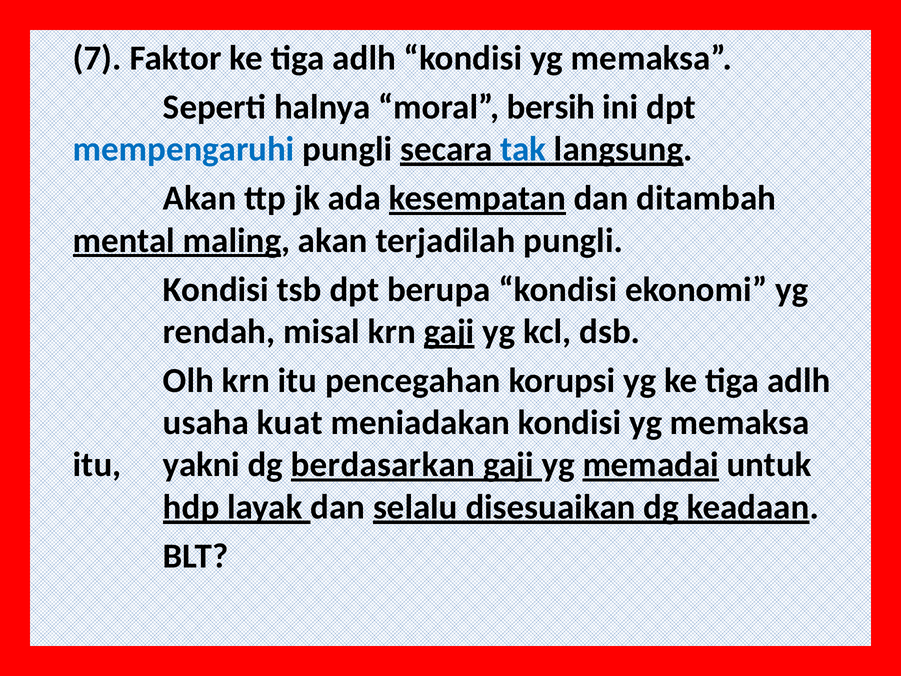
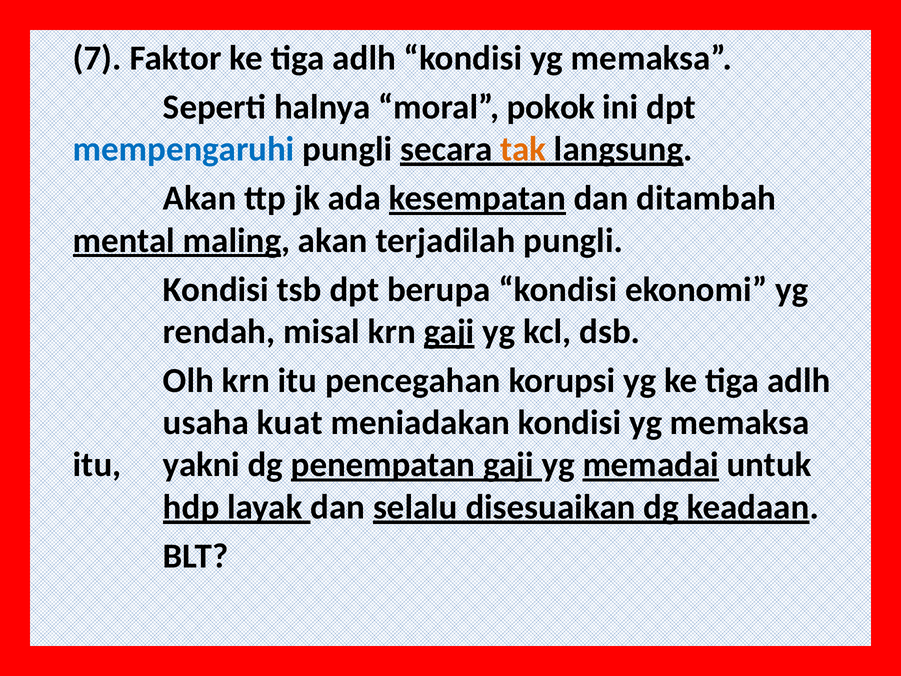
bersih: bersih -> pokok (551, 107)
tak colour: blue -> orange (523, 149)
berdasarkan: berdasarkan -> penempatan (383, 465)
